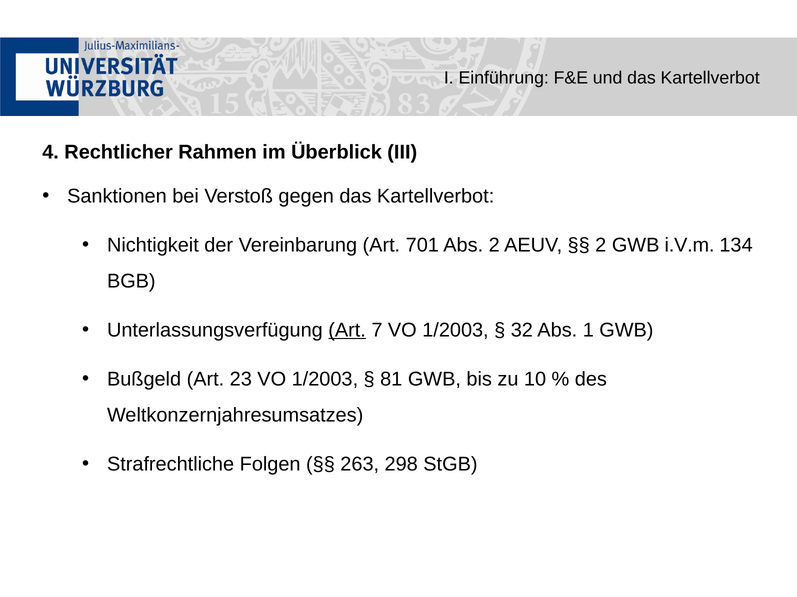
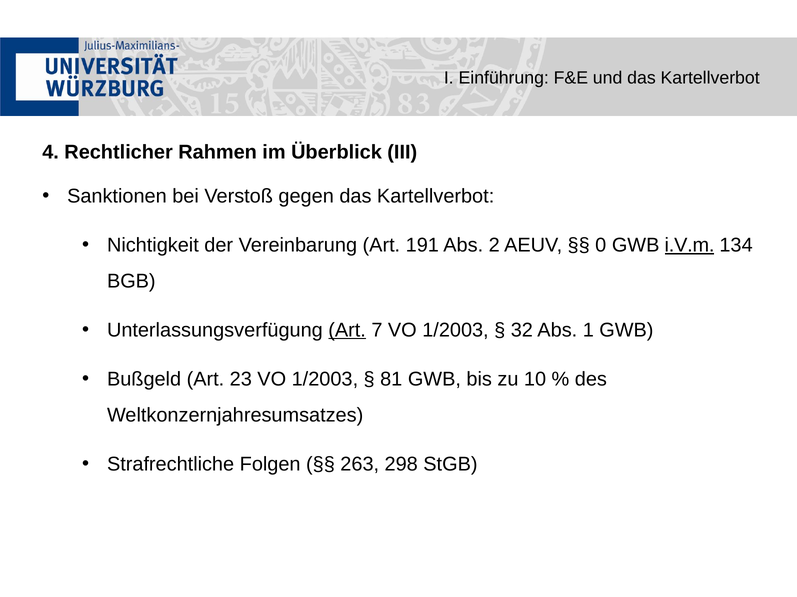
701: 701 -> 191 (422, 245)
2: 2 -> 0 (601, 245)
i.V.m underline: none -> present (690, 245)
